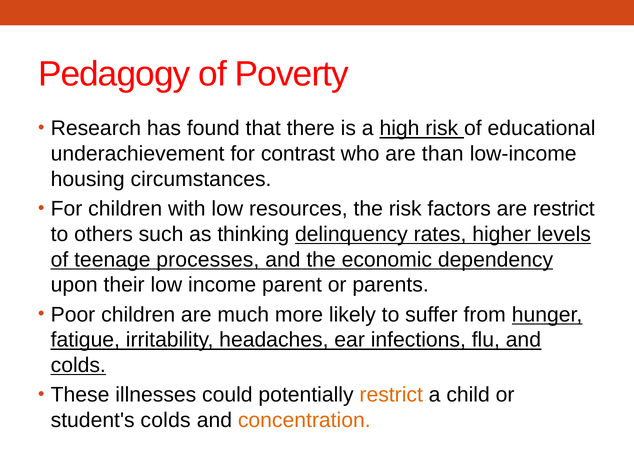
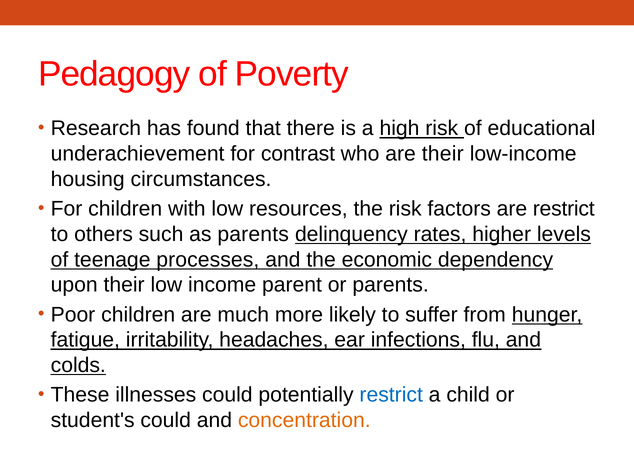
are than: than -> their (443, 154)
as thinking: thinking -> parents (253, 234)
restrict colour: orange -> blue (391, 395)
student's colds: colds -> could (166, 420)
